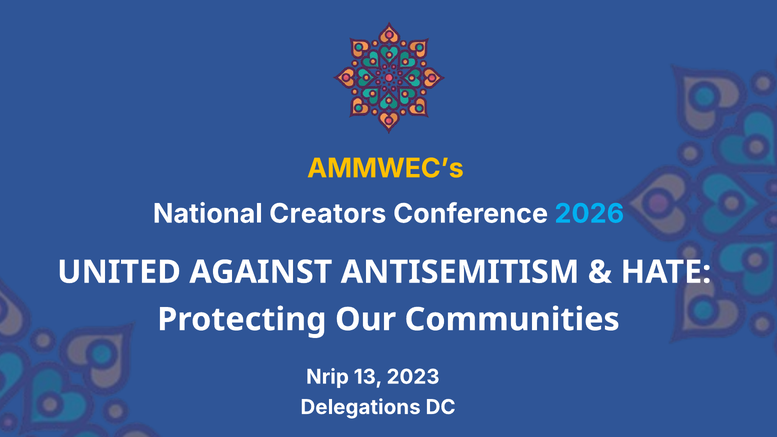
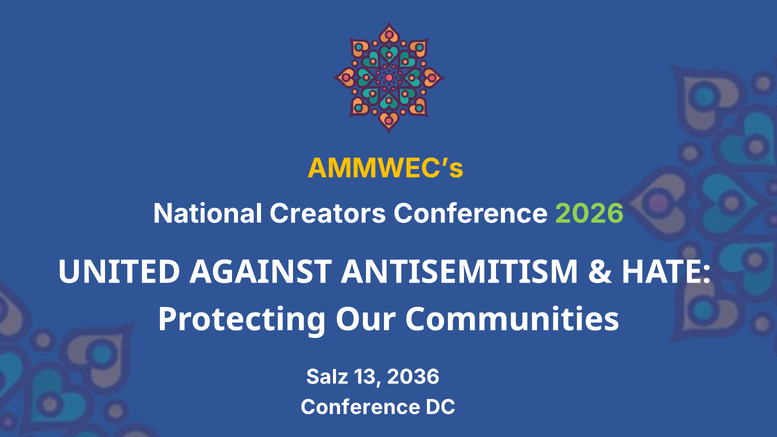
2026 colour: light blue -> light green (589, 214)
Nrip: Nrip -> Salz (327, 377)
2023: 2023 -> 2036 (413, 377)
Delegations: Delegations -> Conference (360, 407)
